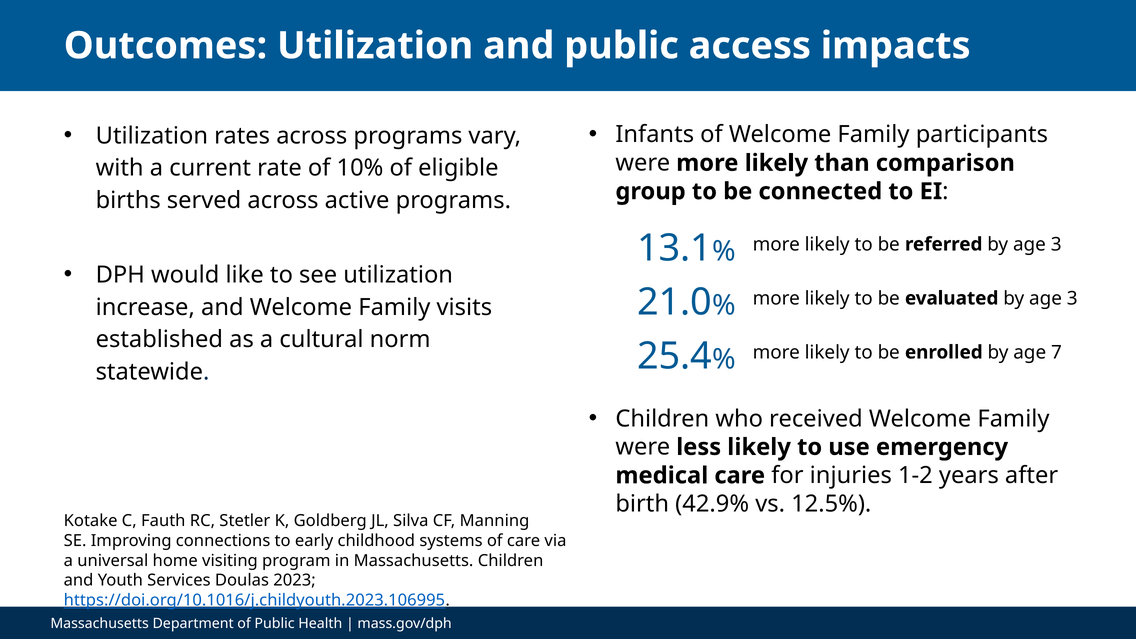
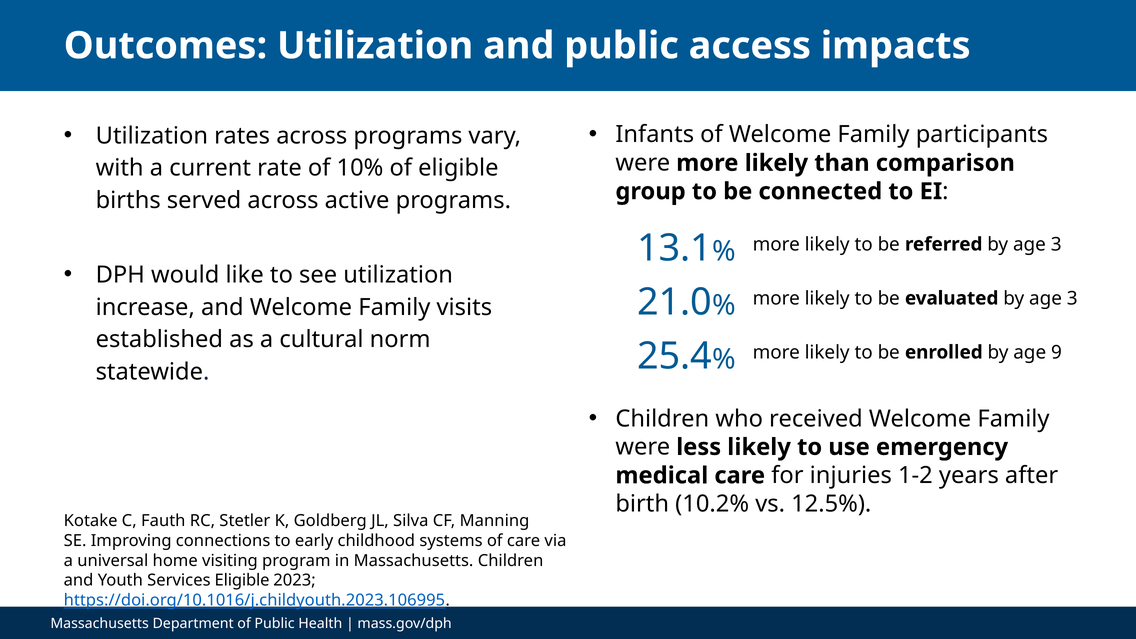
7: 7 -> 9 (1056, 352)
42.9%: 42.9% -> 10.2% (712, 504)
Services Doulas: Doulas -> Eligible (242, 580)
